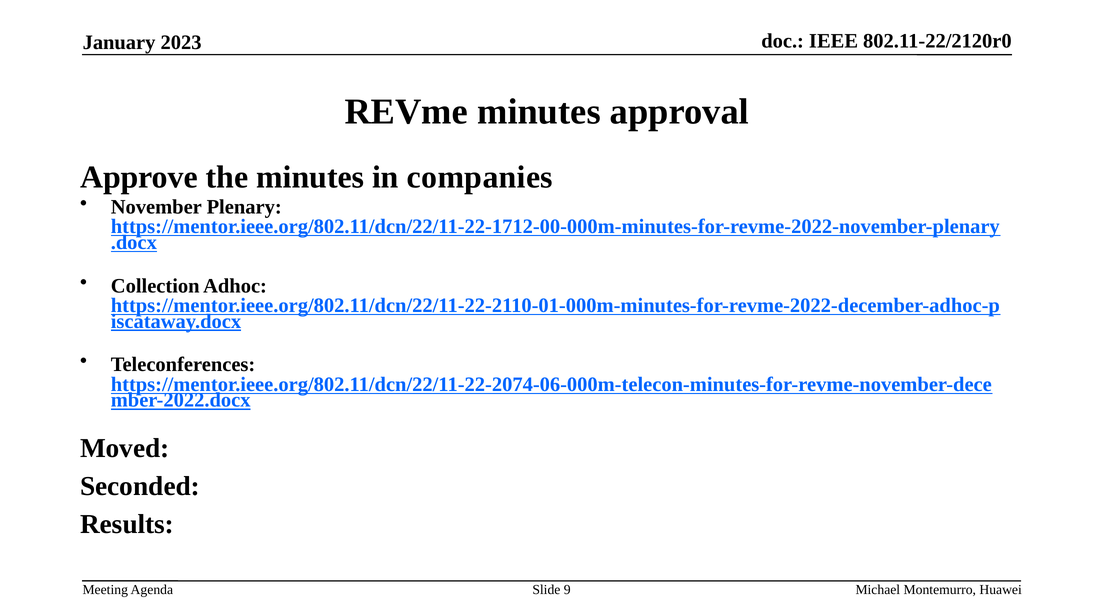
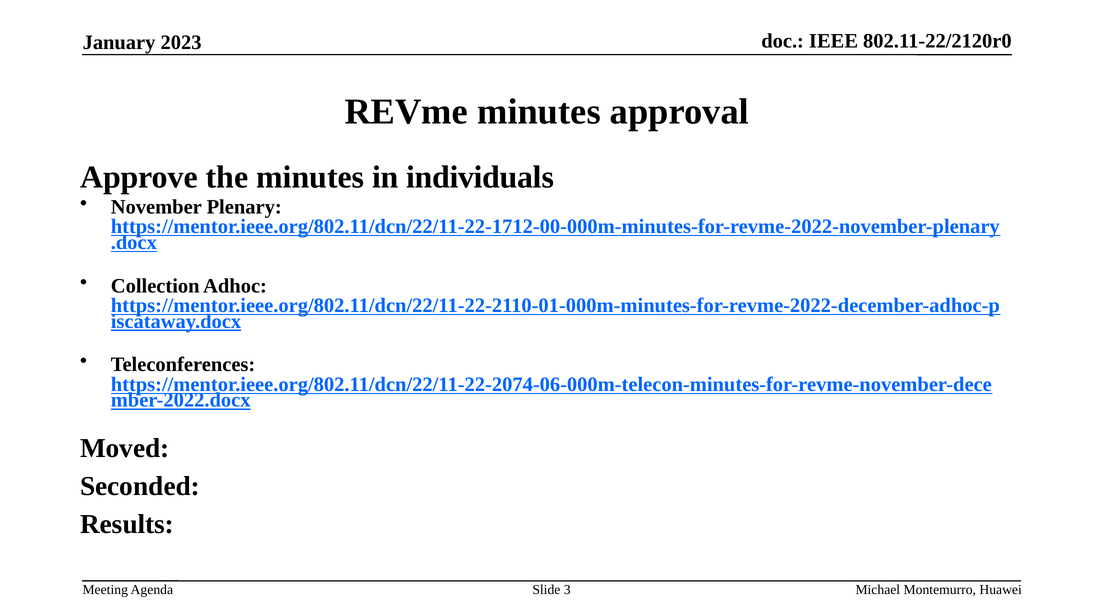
companies: companies -> individuals (480, 177)
9: 9 -> 3 (567, 590)
